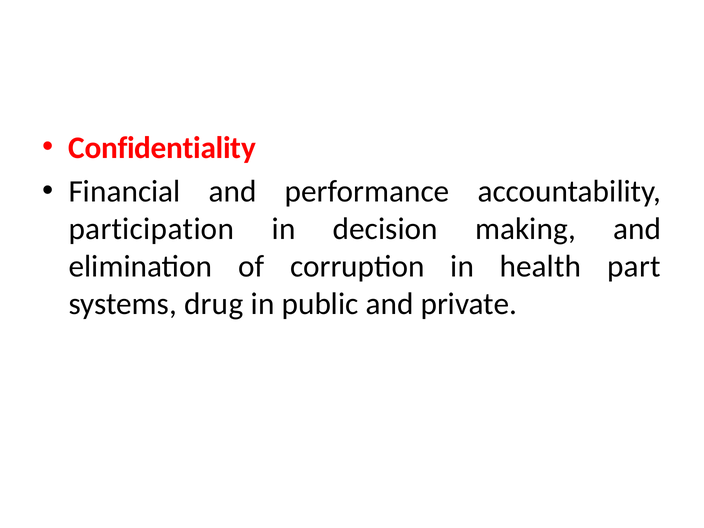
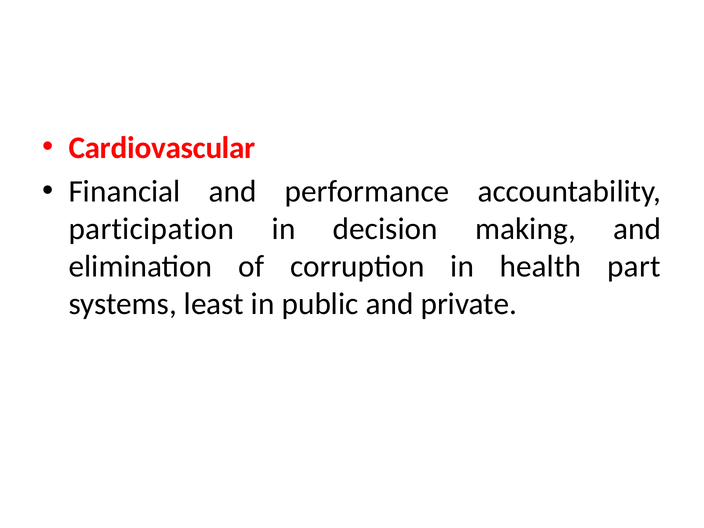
Confidentiality: Confidentiality -> Cardiovascular (162, 148)
drug: drug -> least (214, 304)
